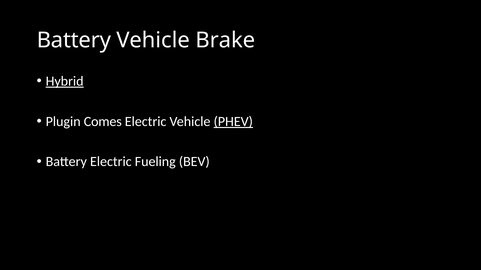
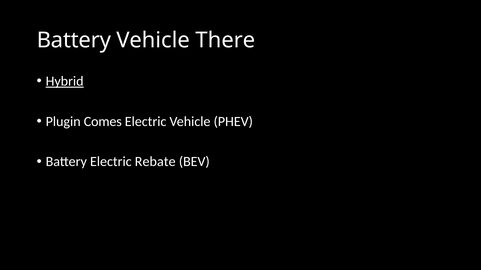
Brake: Brake -> There (225, 40)
PHEV underline: present -> none (233, 122)
Fueling: Fueling -> Rebate (155, 162)
